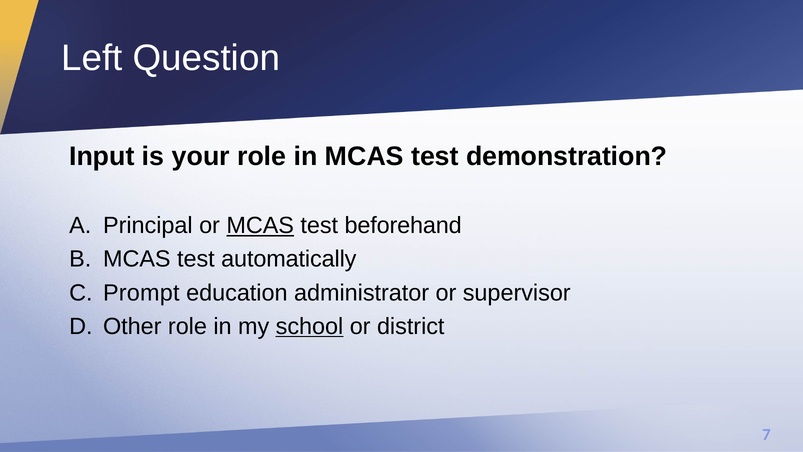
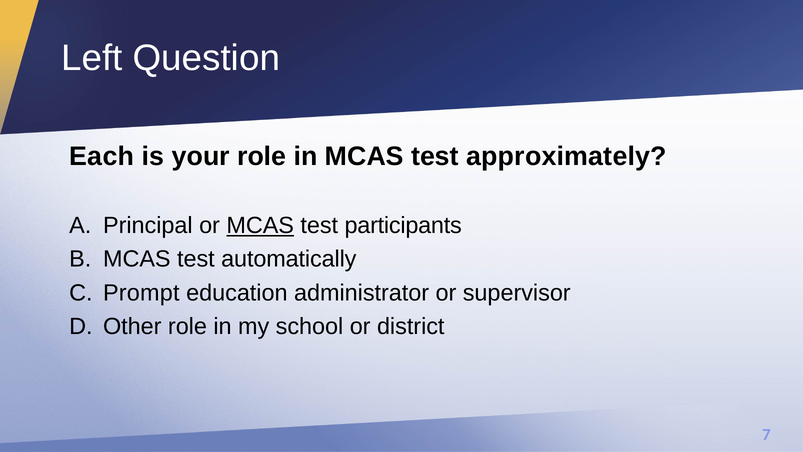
Input: Input -> Each (102, 156)
demonstration: demonstration -> approximately (566, 156)
beforehand: beforehand -> participants (403, 225)
school underline: present -> none (310, 326)
